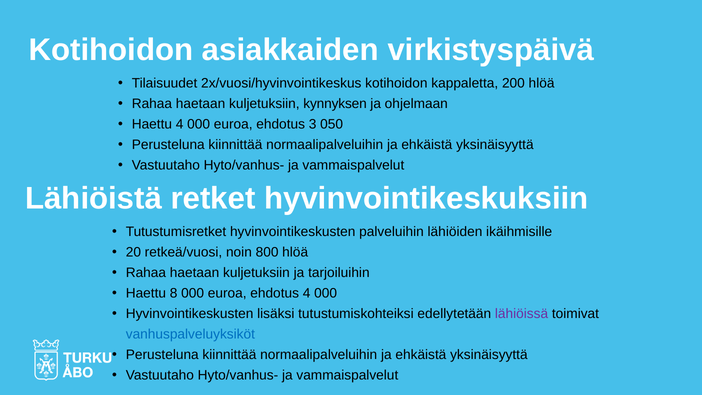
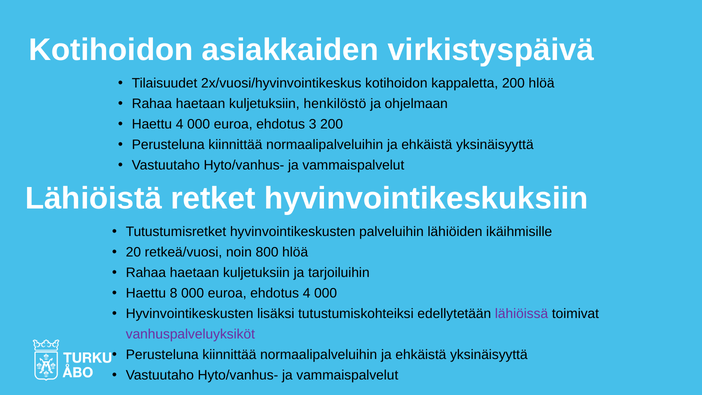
kynnyksen: kynnyksen -> henkilöstö (335, 104)
3 050: 050 -> 200 (332, 124)
vanhuspalveluyksiköt colour: blue -> purple (190, 334)
